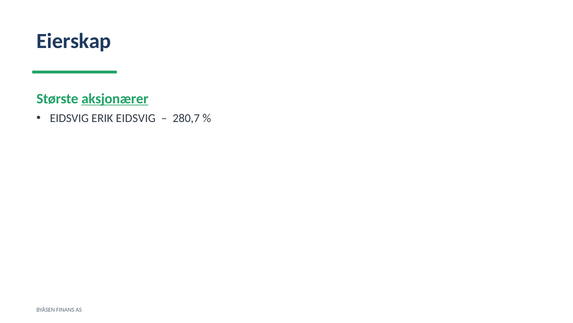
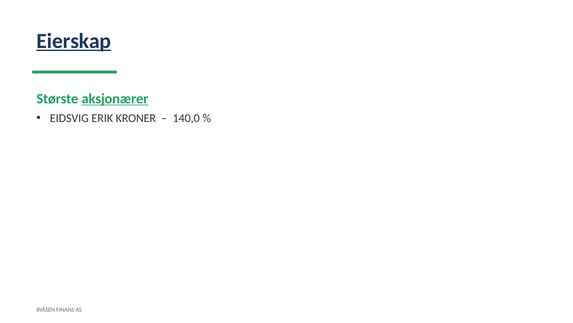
Eierskap underline: none -> present (74, 41)
ERIK EIDSVIG: EIDSVIG -> KRONER (136, 118)
280,7: 280,7 -> 140,0 (186, 118)
